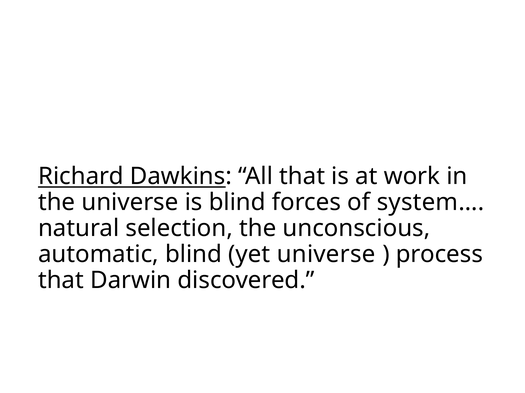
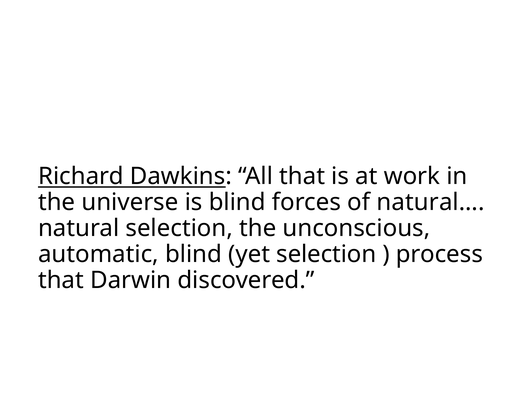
system…: system… -> natural… (431, 203)
yet universe: universe -> selection (326, 255)
